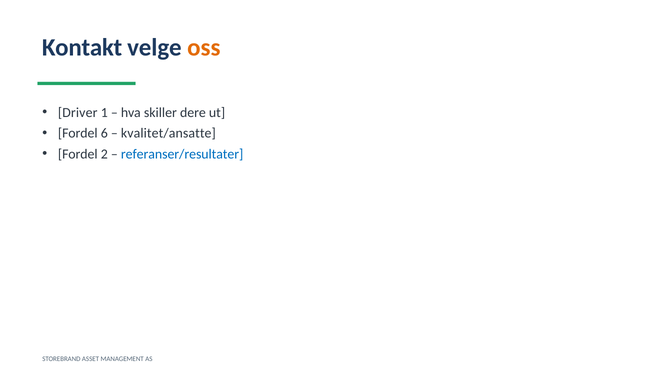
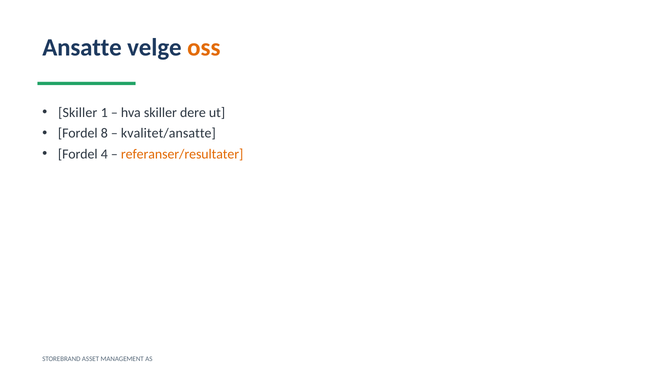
Kontakt: Kontakt -> Ansatte (82, 47)
Driver: Driver -> Skiller (78, 113)
6: 6 -> 8 (104, 133)
2: 2 -> 4 (104, 154)
referanser/resultater colour: blue -> orange (182, 154)
